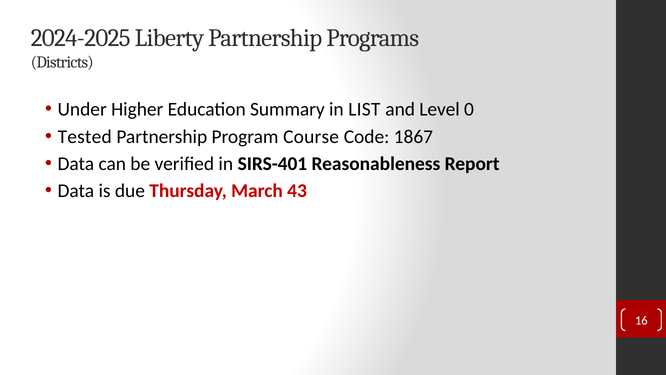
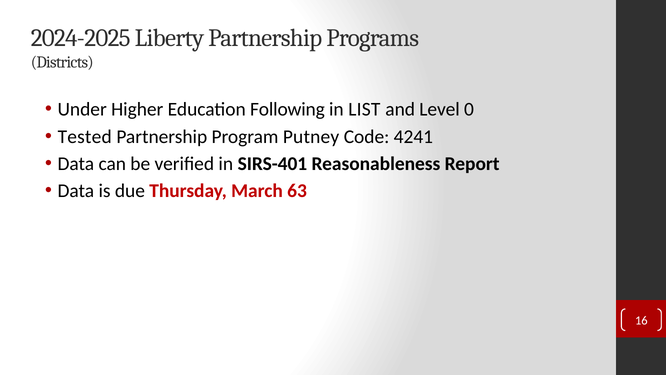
Summary: Summary -> Following (287, 109)
Course: Course -> Putney (311, 137)
1867: 1867 -> 4241 (413, 137)
43: 43 -> 63 (297, 191)
